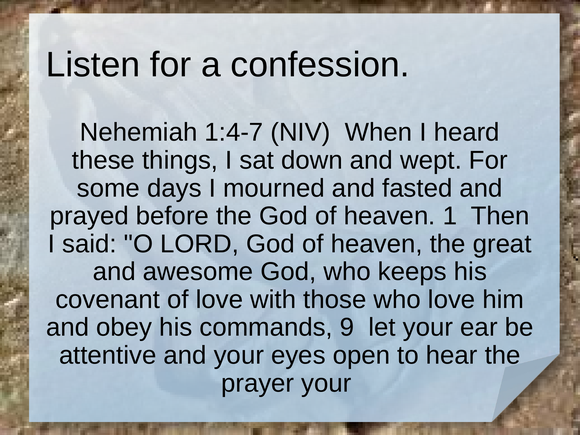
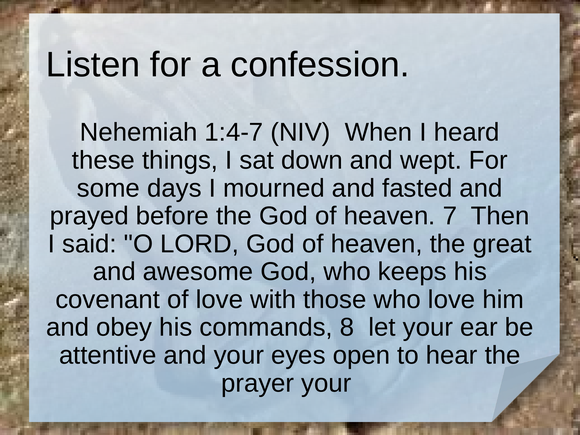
1: 1 -> 7 (450, 216)
9: 9 -> 8 (347, 327)
